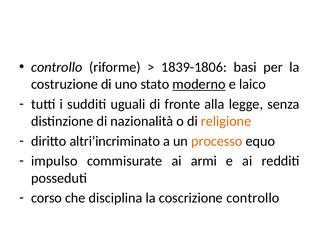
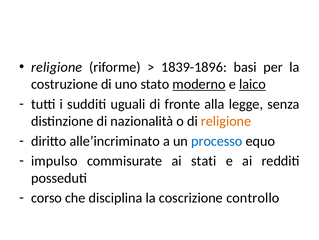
controllo: controllo -> religione (57, 67)
1839-1806: 1839-1806 -> 1839-1896 (194, 67)
laico underline: none -> present (252, 84)
altri’incriminato: altri’incriminato -> alle’incriminato (115, 141)
processo colour: orange -> blue (217, 141)
armi: armi -> stati (204, 161)
